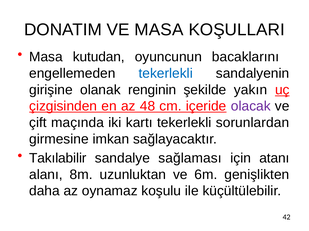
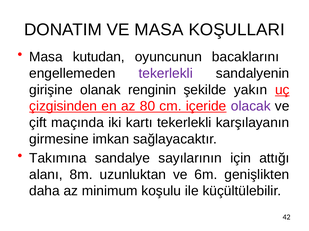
tekerlekli colour: blue -> purple (166, 74)
48: 48 -> 80 (148, 107)
sorunlardan: sorunlardan -> karşılayanın (253, 123)
Takılabilir: Takılabilir -> Takımına (58, 159)
sağlaması: sağlaması -> sayılarının (190, 159)
atanı: atanı -> attığı (274, 159)
oynamaz: oynamaz -> minimum (110, 192)
